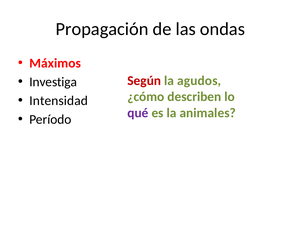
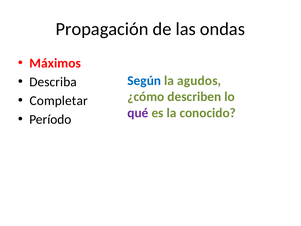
Investiga: Investiga -> Describa (53, 82)
Según colour: red -> blue (144, 81)
Intensidad: Intensidad -> Completar (59, 101)
animales: animales -> conocido (208, 113)
